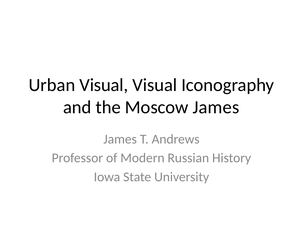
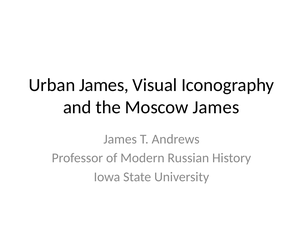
Urban Visual: Visual -> James (104, 85)
